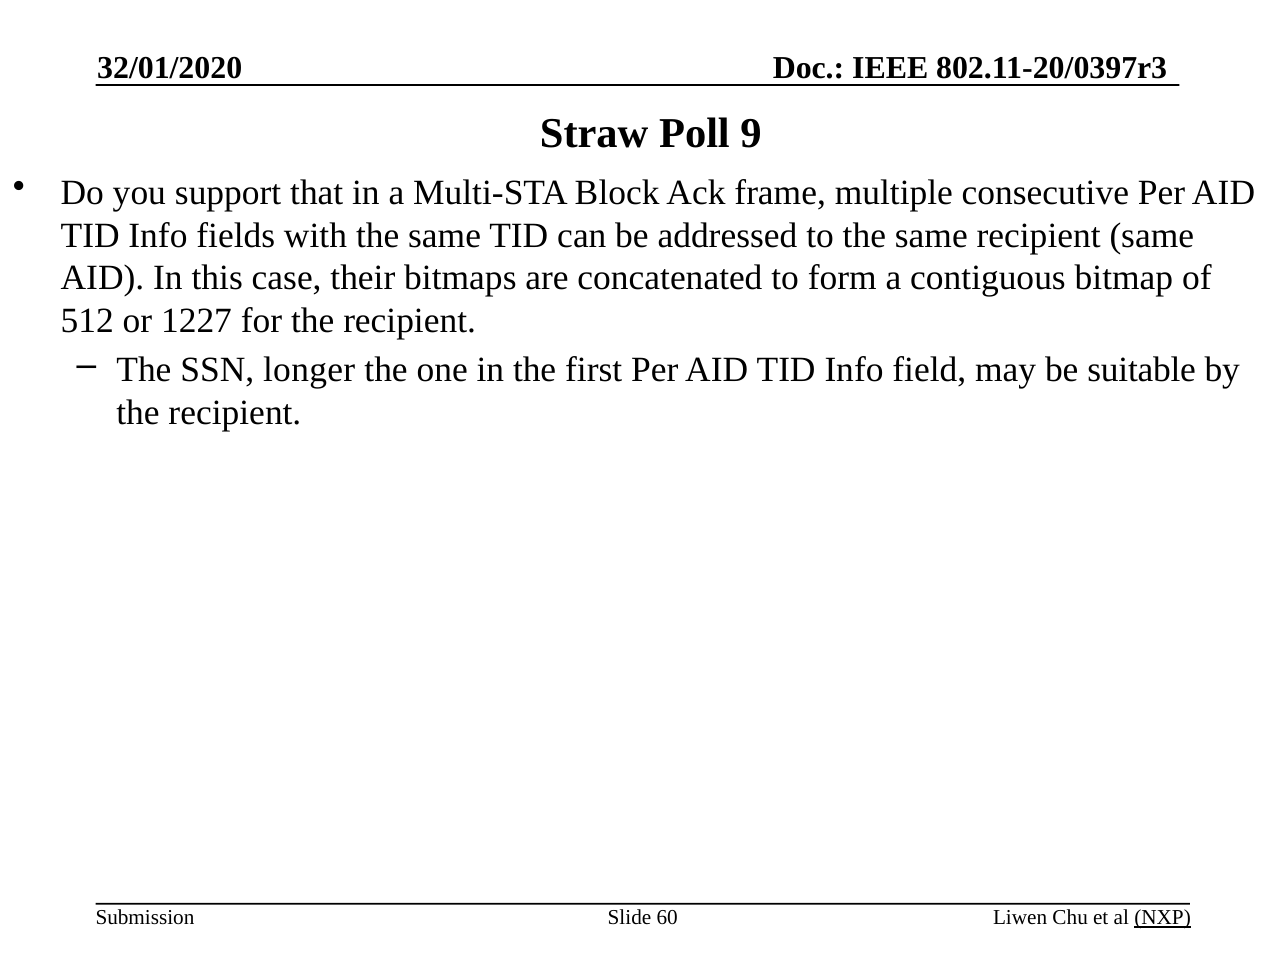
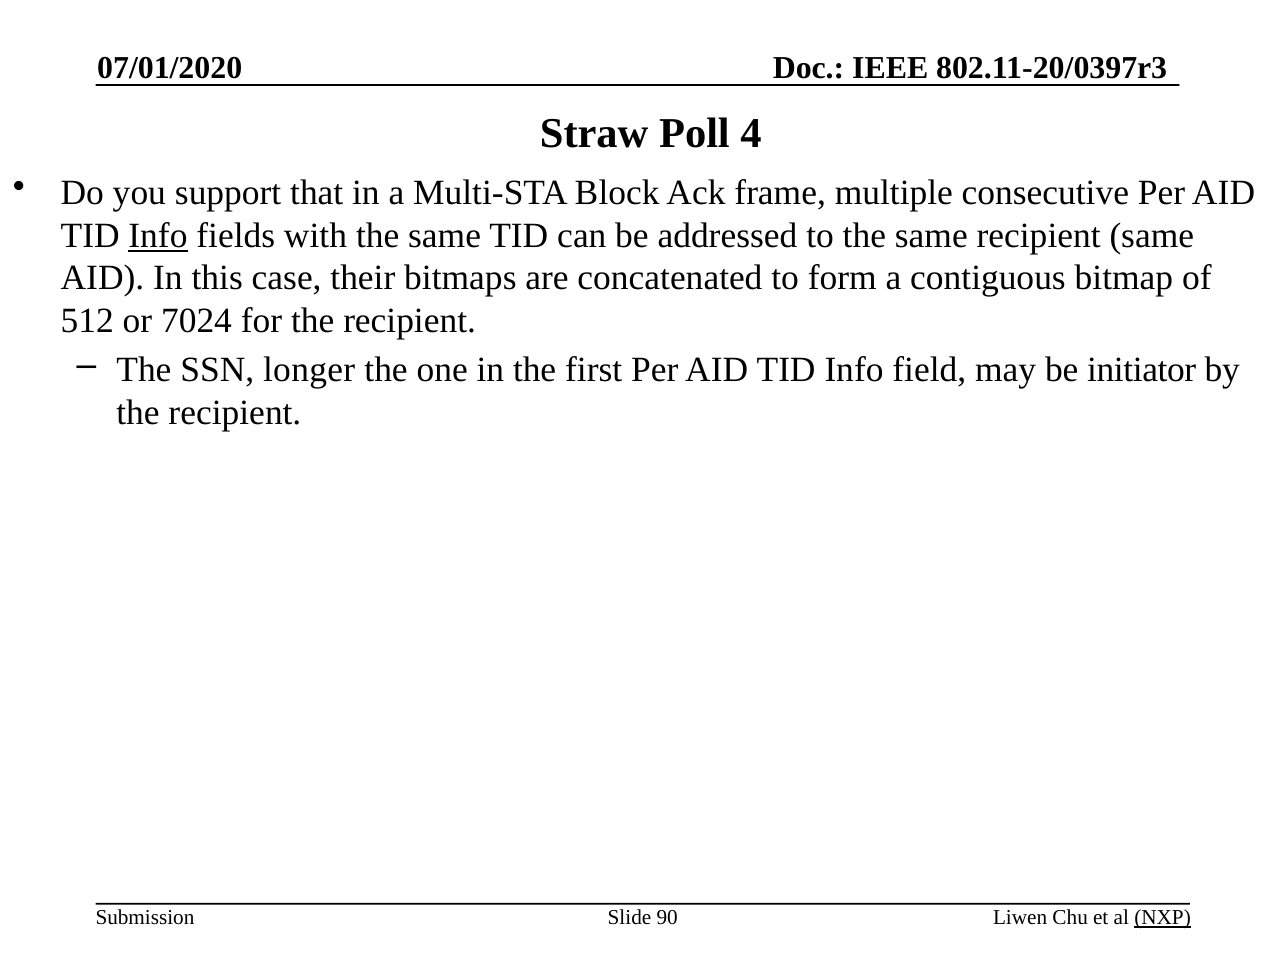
32/01/2020: 32/01/2020 -> 07/01/2020 (170, 68)
9: 9 -> 4 (751, 133)
Info underline: none -> present (158, 235)
1227: 1227 -> 7024 (197, 320)
suitable: suitable -> initiator (1142, 370)
60: 60 -> 90 (667, 917)
